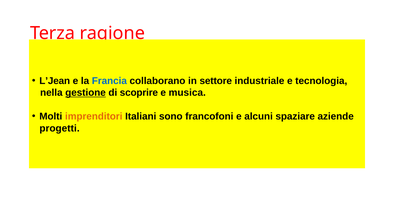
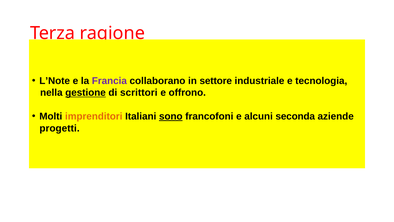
L’Jean: L’Jean -> L’Note (55, 81)
Francia colour: blue -> purple (109, 81)
scoprire: scoprire -> scrittori (139, 93)
musica: musica -> offrono (187, 93)
sono underline: none -> present (171, 116)
spaziare: spaziare -> seconda (295, 116)
